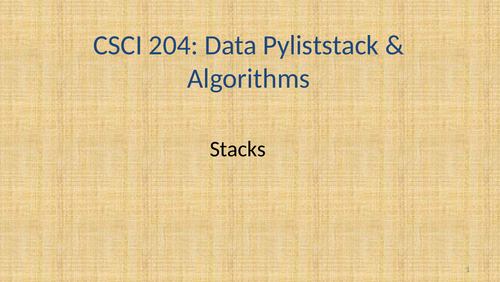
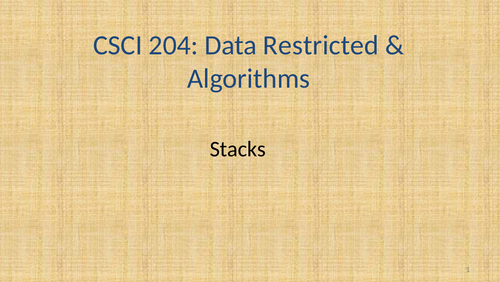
Pyliststack: Pyliststack -> Restricted (321, 45)
